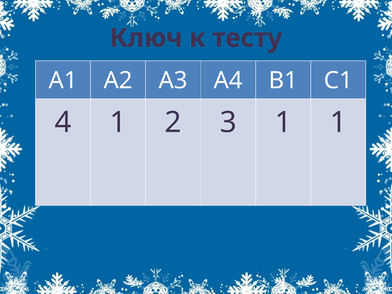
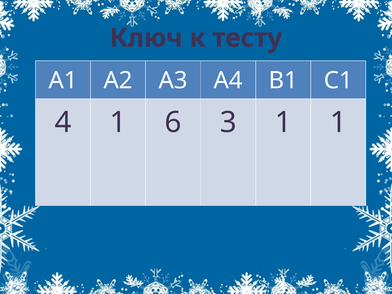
2: 2 -> 6 (173, 122)
